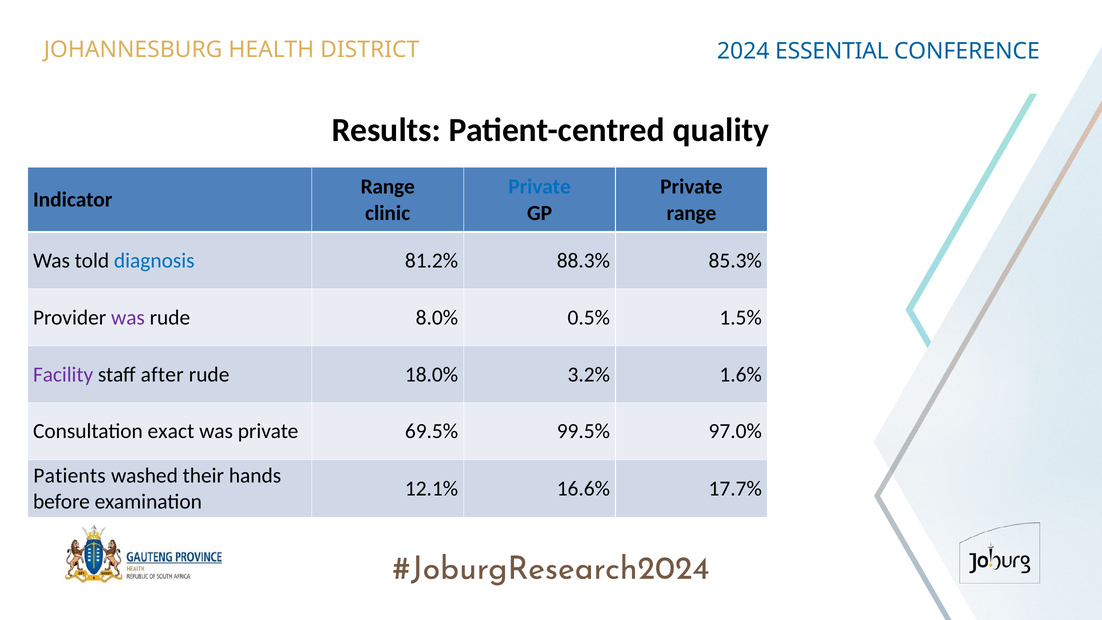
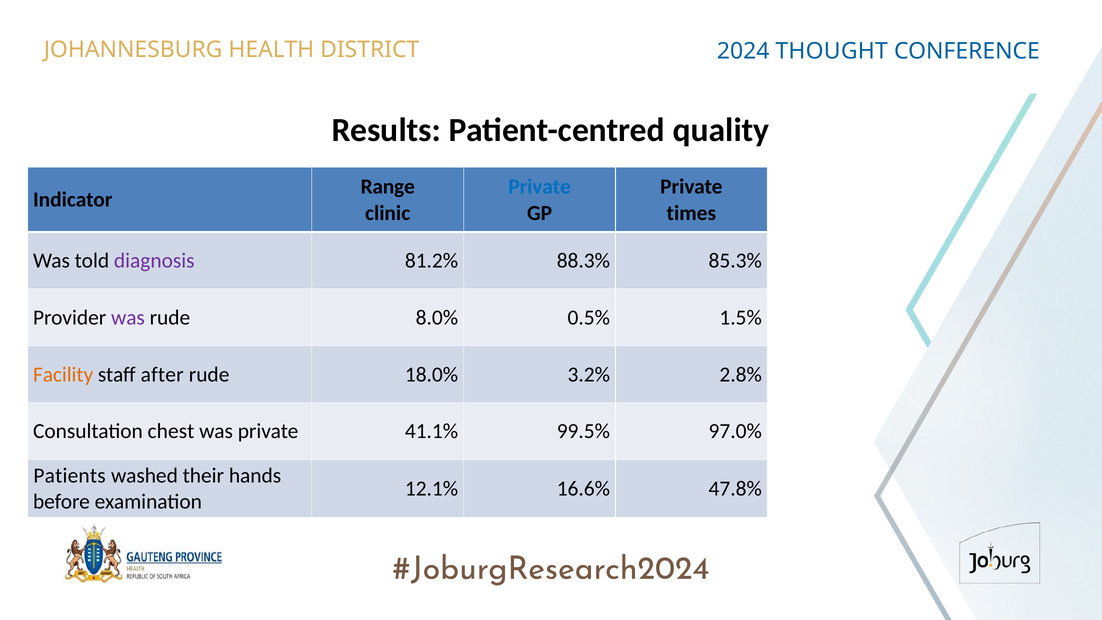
ESSENTIAL: ESSENTIAL -> THOUGHT (832, 51)
range: range -> times (691, 213)
diagnosis colour: blue -> purple (154, 261)
Facility colour: purple -> orange (63, 374)
1.6%: 1.6% -> 2.8% (741, 374)
exact: exact -> chest (171, 431)
69.5%: 69.5% -> 41.1% (432, 431)
17.7%: 17.7% -> 47.8% (735, 489)
